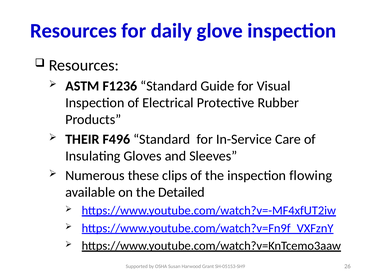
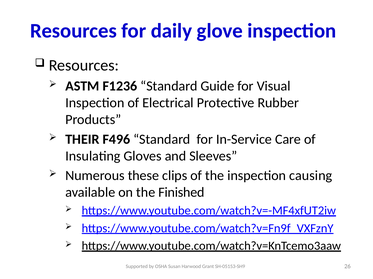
flowing: flowing -> causing (311, 176)
Detailed: Detailed -> Finished (181, 193)
